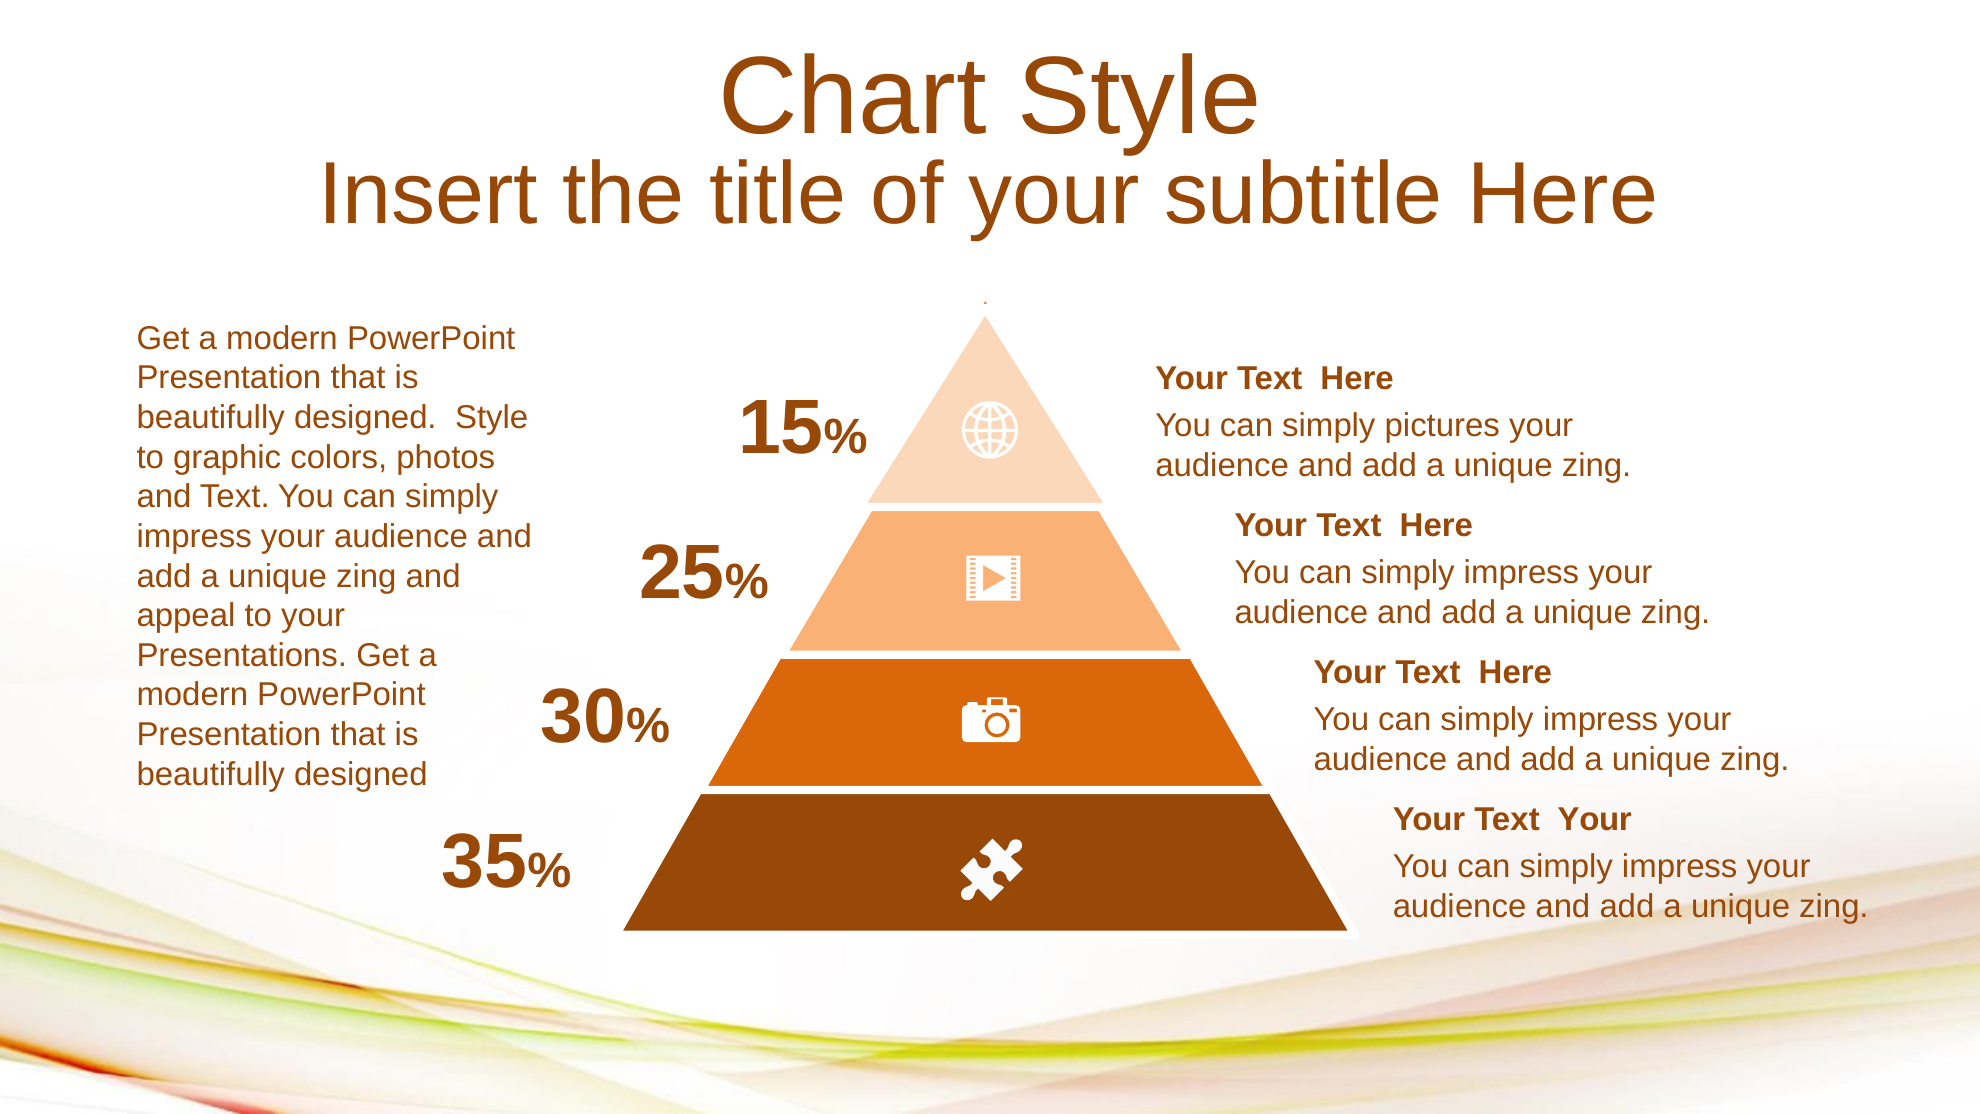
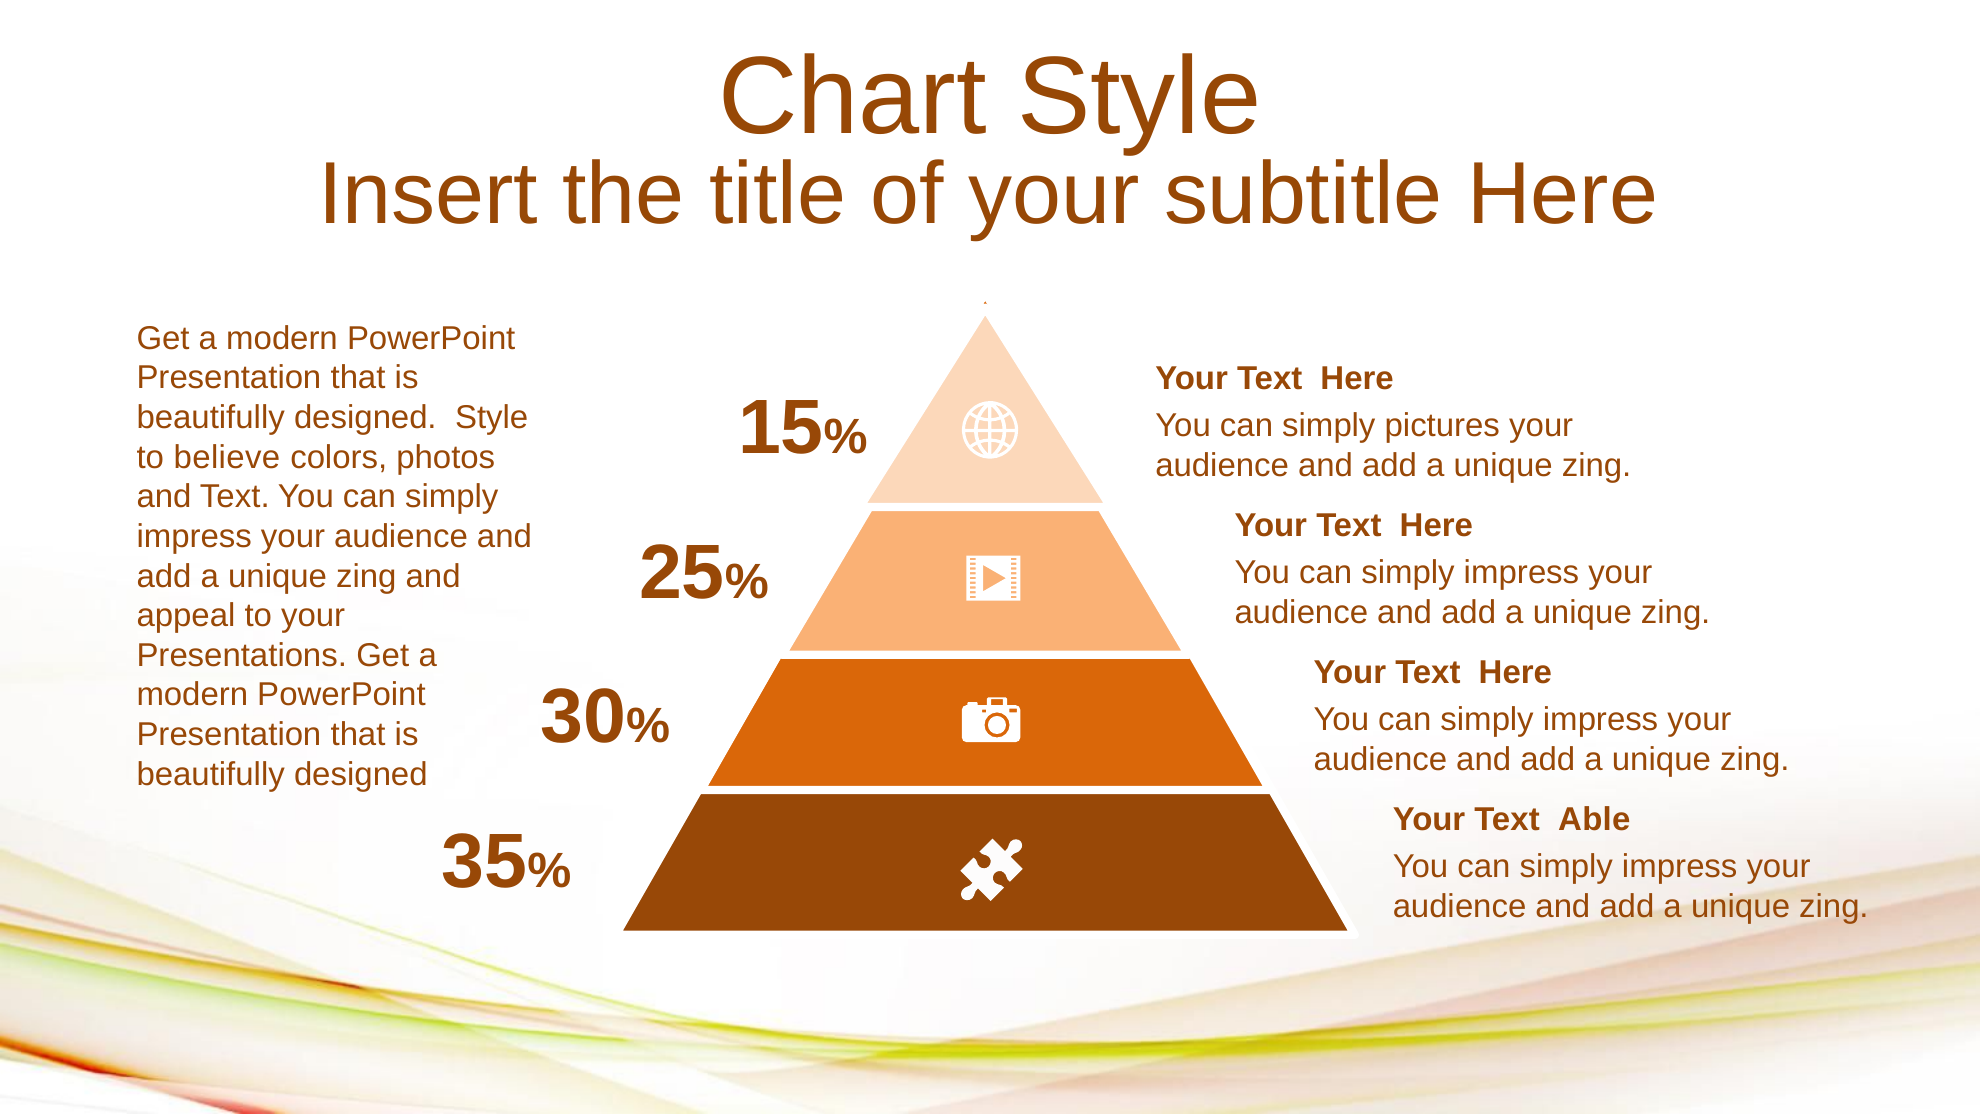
graphic: graphic -> believe (227, 457)
Text Your: Your -> Able (1594, 820)
